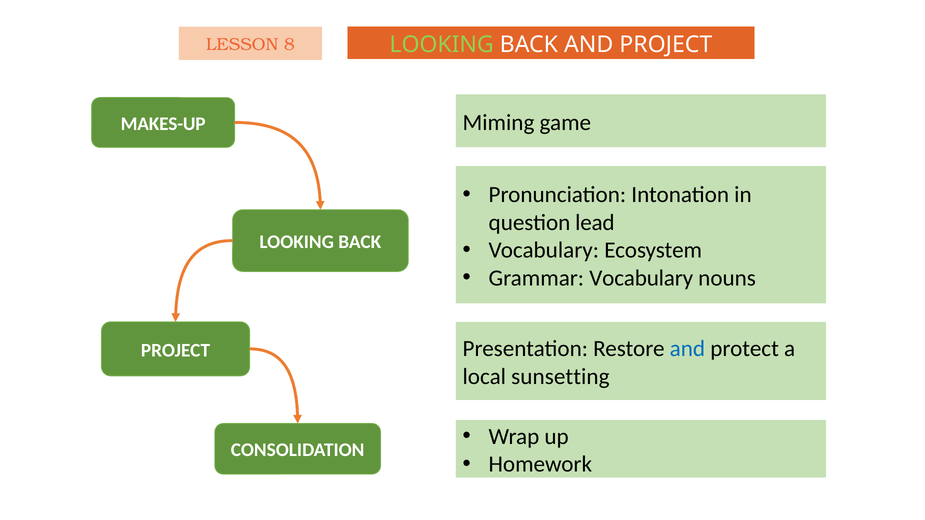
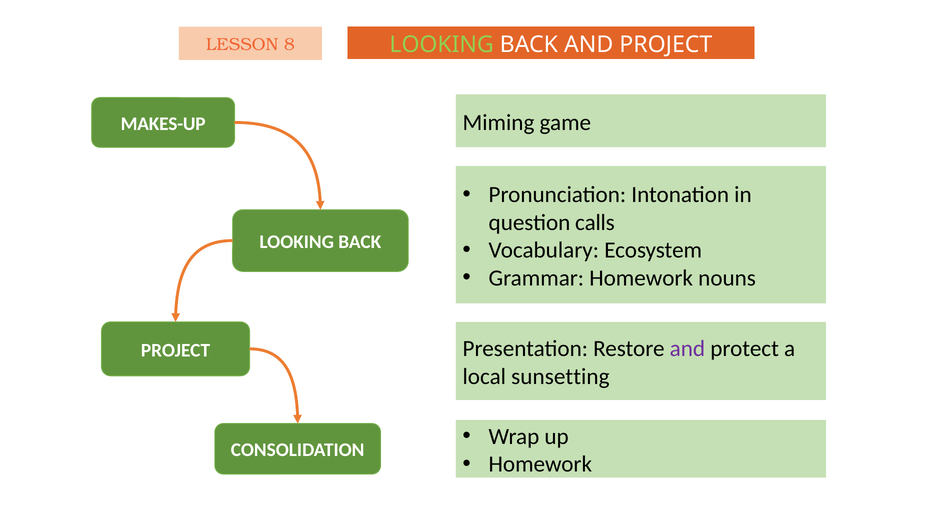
lead: lead -> calls (595, 223)
Grammar Vocabulary: Vocabulary -> Homework (641, 278)
and colour: blue -> purple (687, 349)
